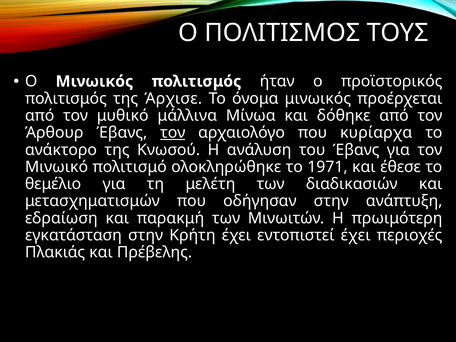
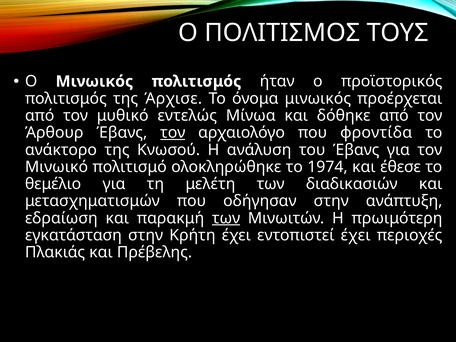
μάλλινα: μάλλινα -> εντελώς (187, 116)
κυρίαρχα: κυρίαρχα -> φροντίδα (376, 133)
1971: 1971 -> 1974 (327, 167)
των underline: none -> present (226, 218)
